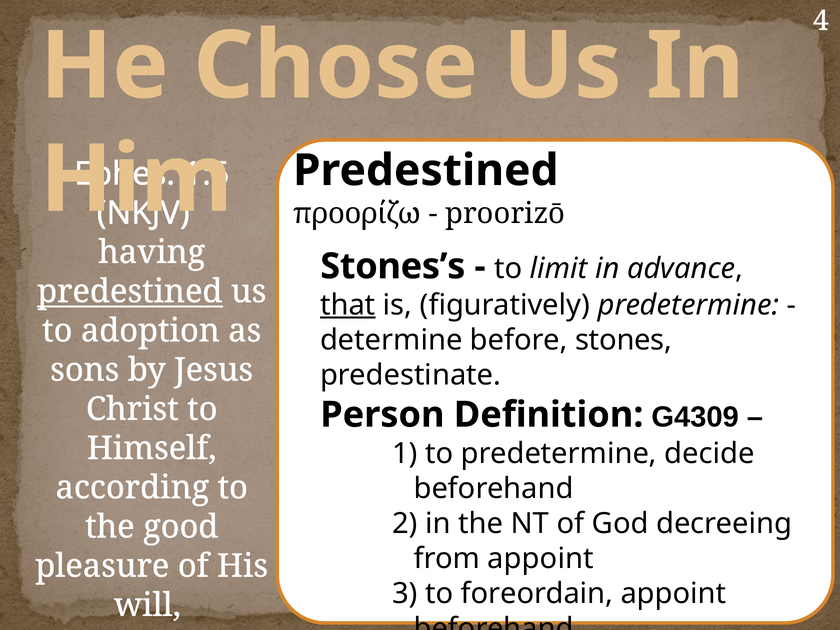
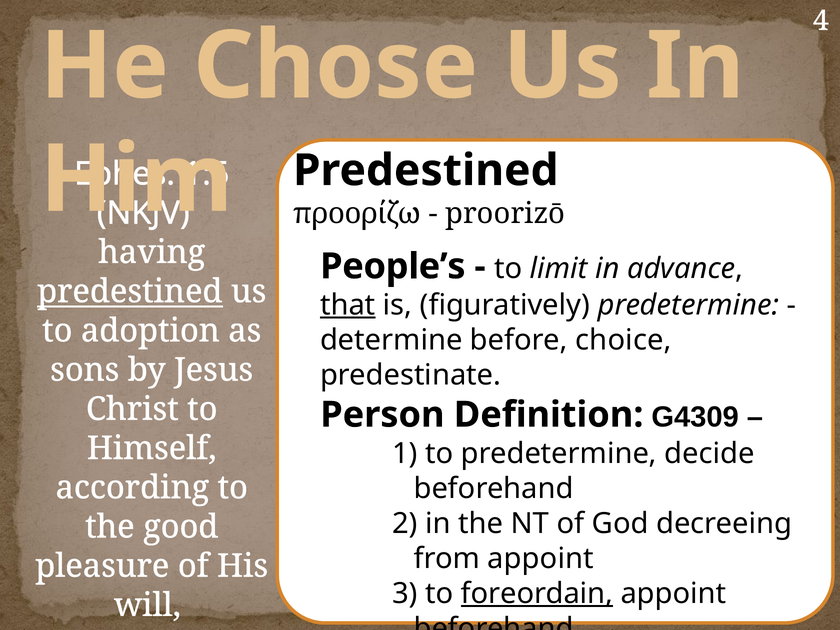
Stones’s: Stones’s -> People’s (393, 266)
stones: stones -> choice (623, 340)
foreordain underline: none -> present (537, 593)
